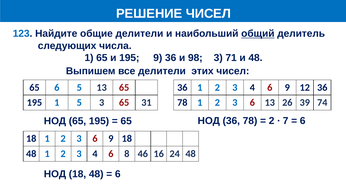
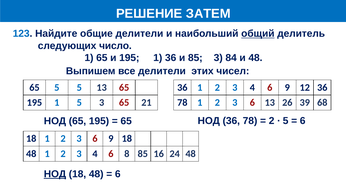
РЕШЕНИЕ ЧИСЕЛ: ЧИСЕЛ -> ЗАТЕМ (208, 14)
числа: числа -> число (115, 46)
и 195 9: 9 -> 1 (158, 58)
и 98: 98 -> 85 (195, 58)
71: 71 -> 84 (231, 58)
65 6: 6 -> 5 (57, 88)
31: 31 -> 21 (146, 103)
74: 74 -> 68 (322, 103)
7: 7 -> 5 (286, 121)
8 46: 46 -> 85 (143, 154)
НОД underline: none -> present (55, 175)
